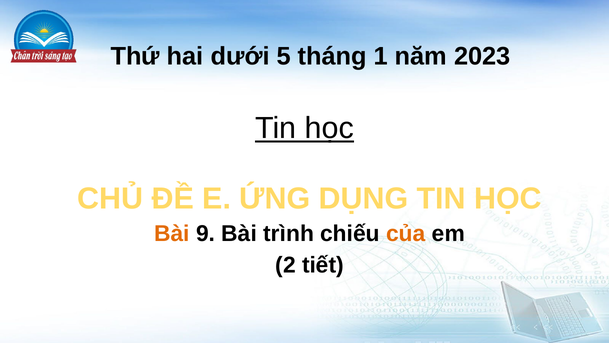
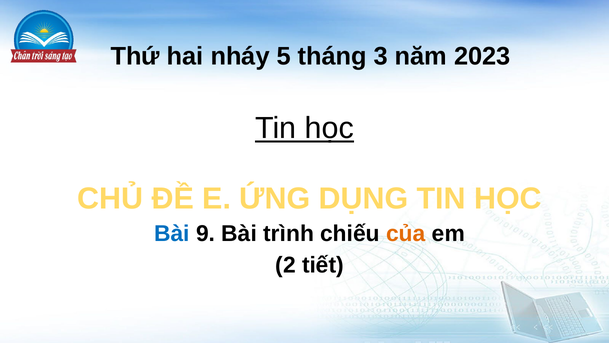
dưới: dưới -> nháy (240, 56)
1: 1 -> 3 (381, 56)
Bài colour: orange -> blue (172, 234)
